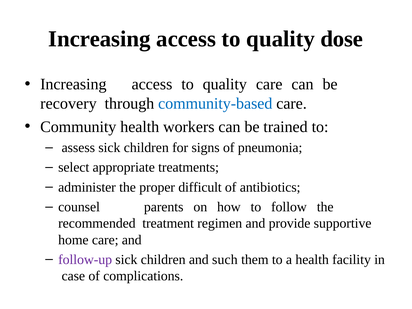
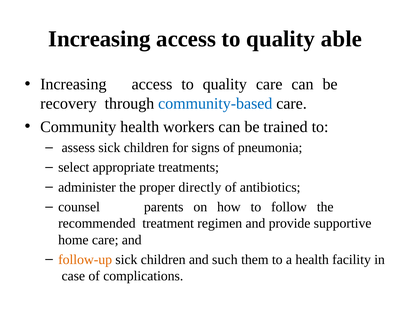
dose: dose -> able (342, 39)
difficult: difficult -> directly (200, 187)
follow-up colour: purple -> orange (85, 260)
